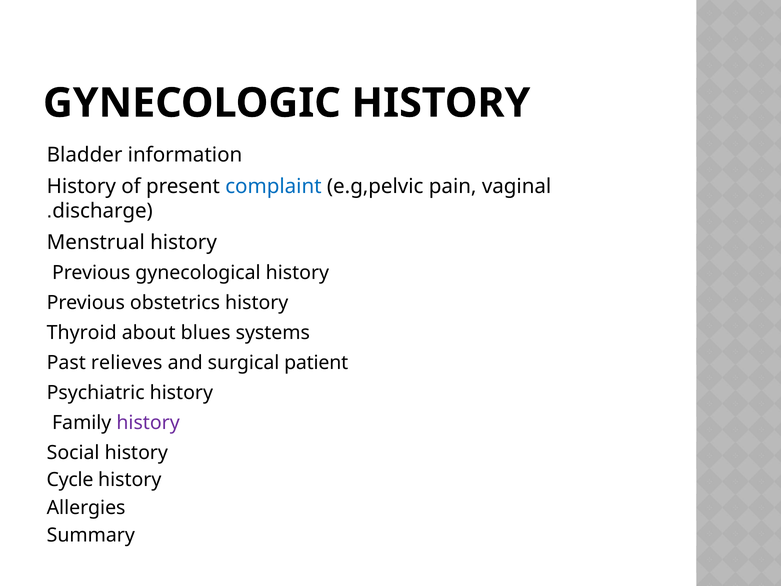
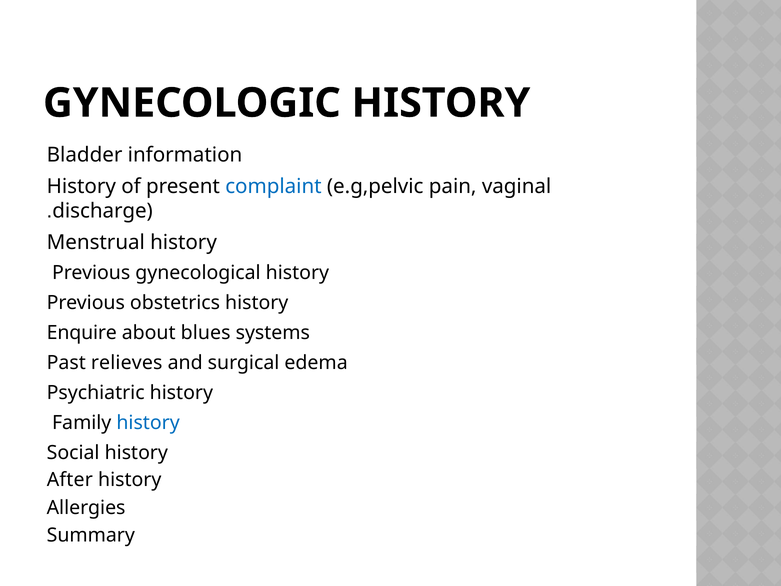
Thyroid: Thyroid -> Enquire (82, 333)
patient: patient -> edema (316, 363)
history colour: purple -> blue (148, 423)
Cycle: Cycle -> After (70, 480)
